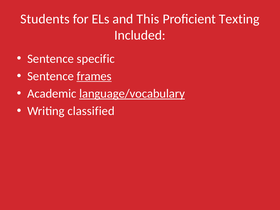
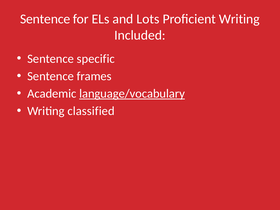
Students: Students -> Sentence (45, 19)
This: This -> Lots (148, 19)
Proficient Texting: Texting -> Writing (239, 19)
frames underline: present -> none (94, 76)
